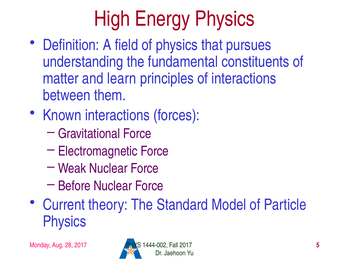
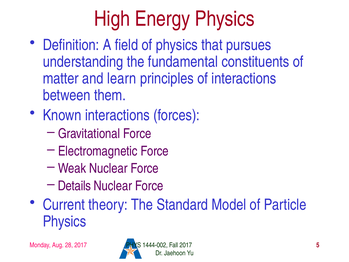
Before: Before -> Details (74, 186)
